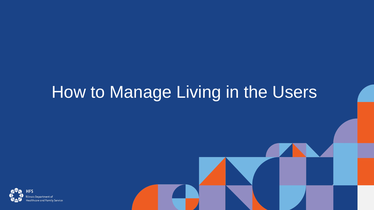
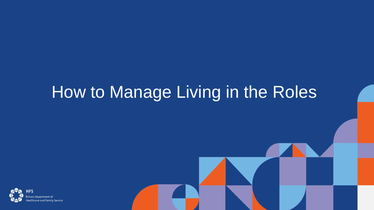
Users: Users -> Roles (295, 92)
